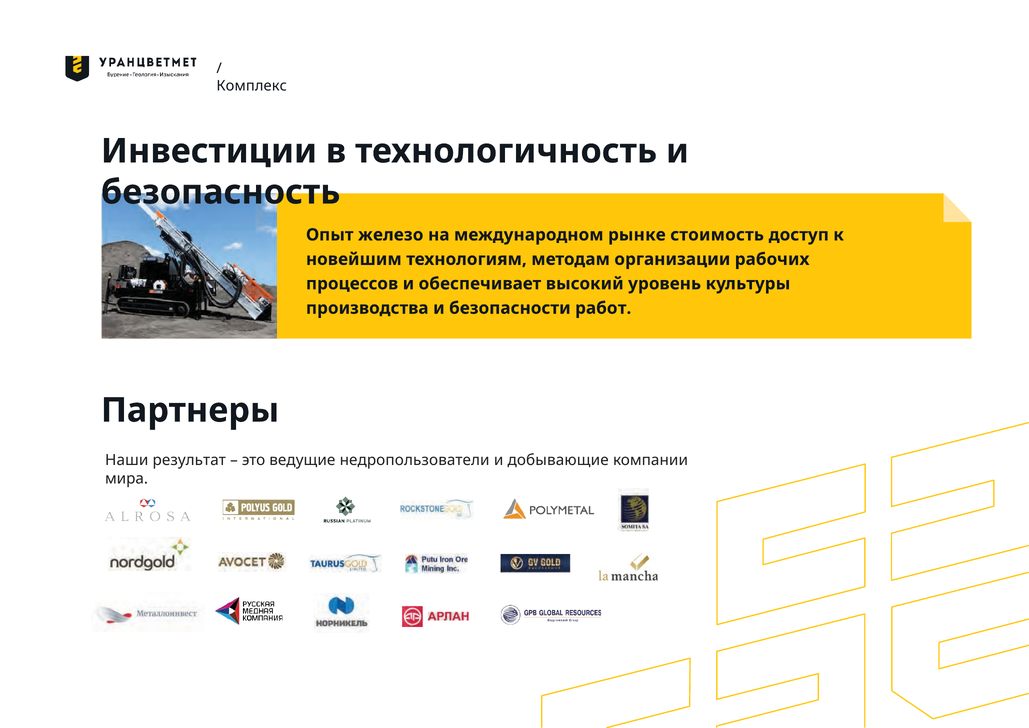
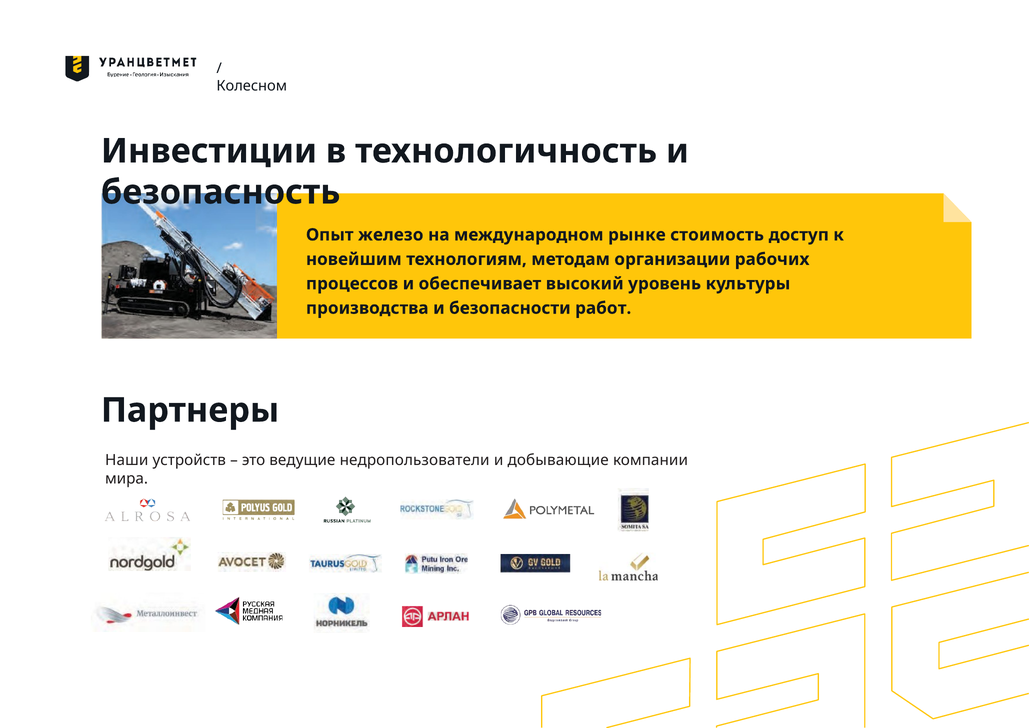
Комплекс: Комплекс -> Колесном (252, 86)
результат: результат -> устройств (189, 460)
